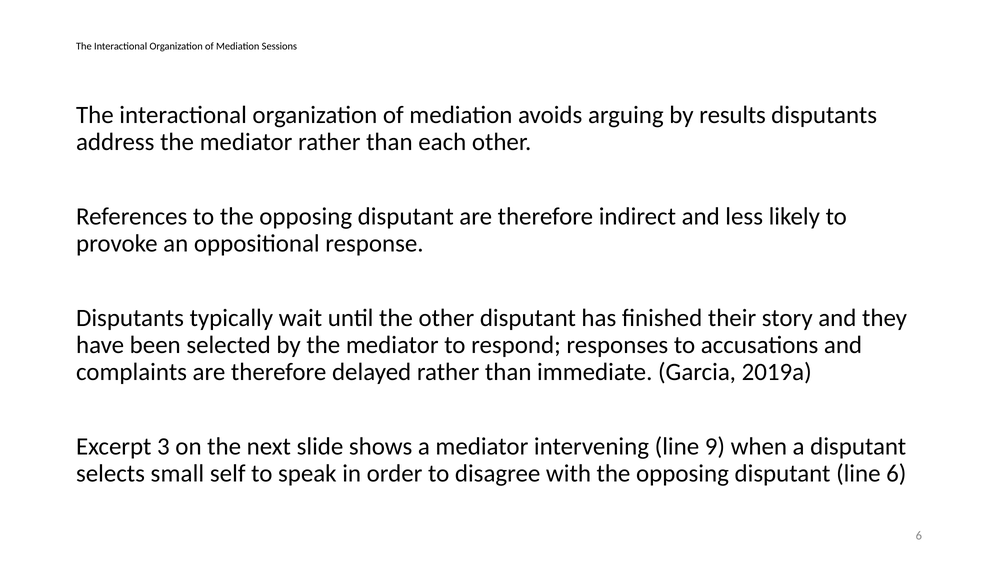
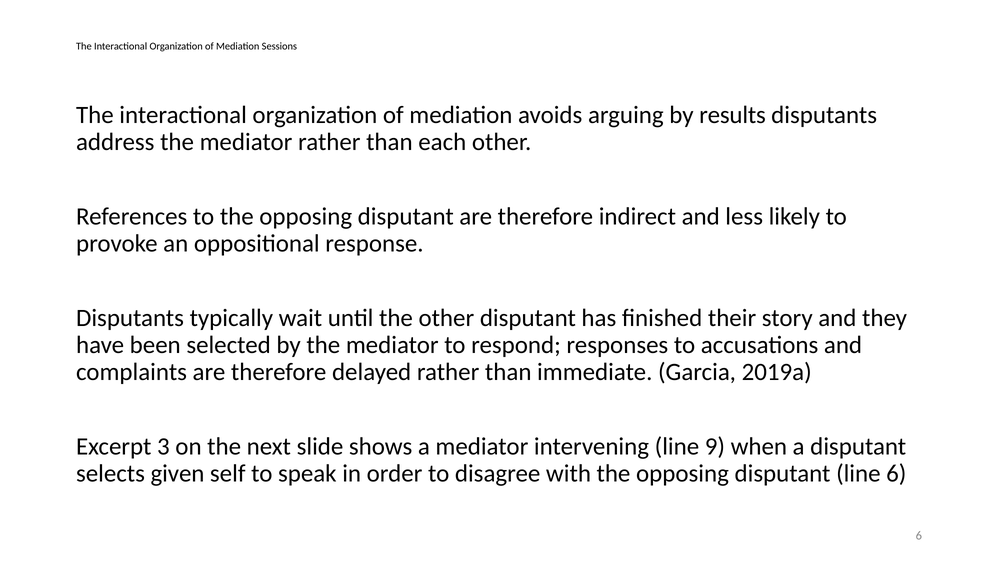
small: small -> given (178, 474)
